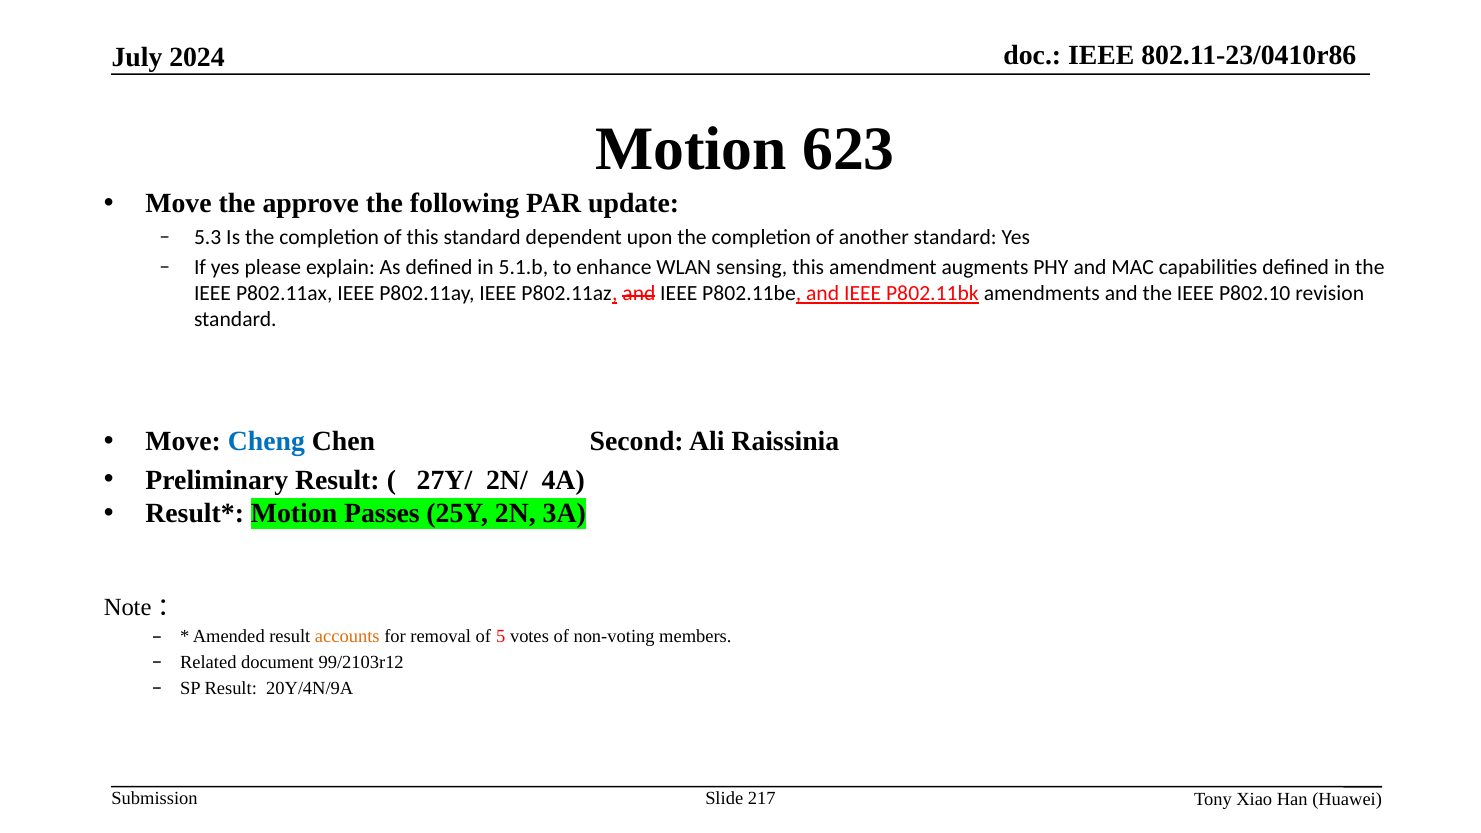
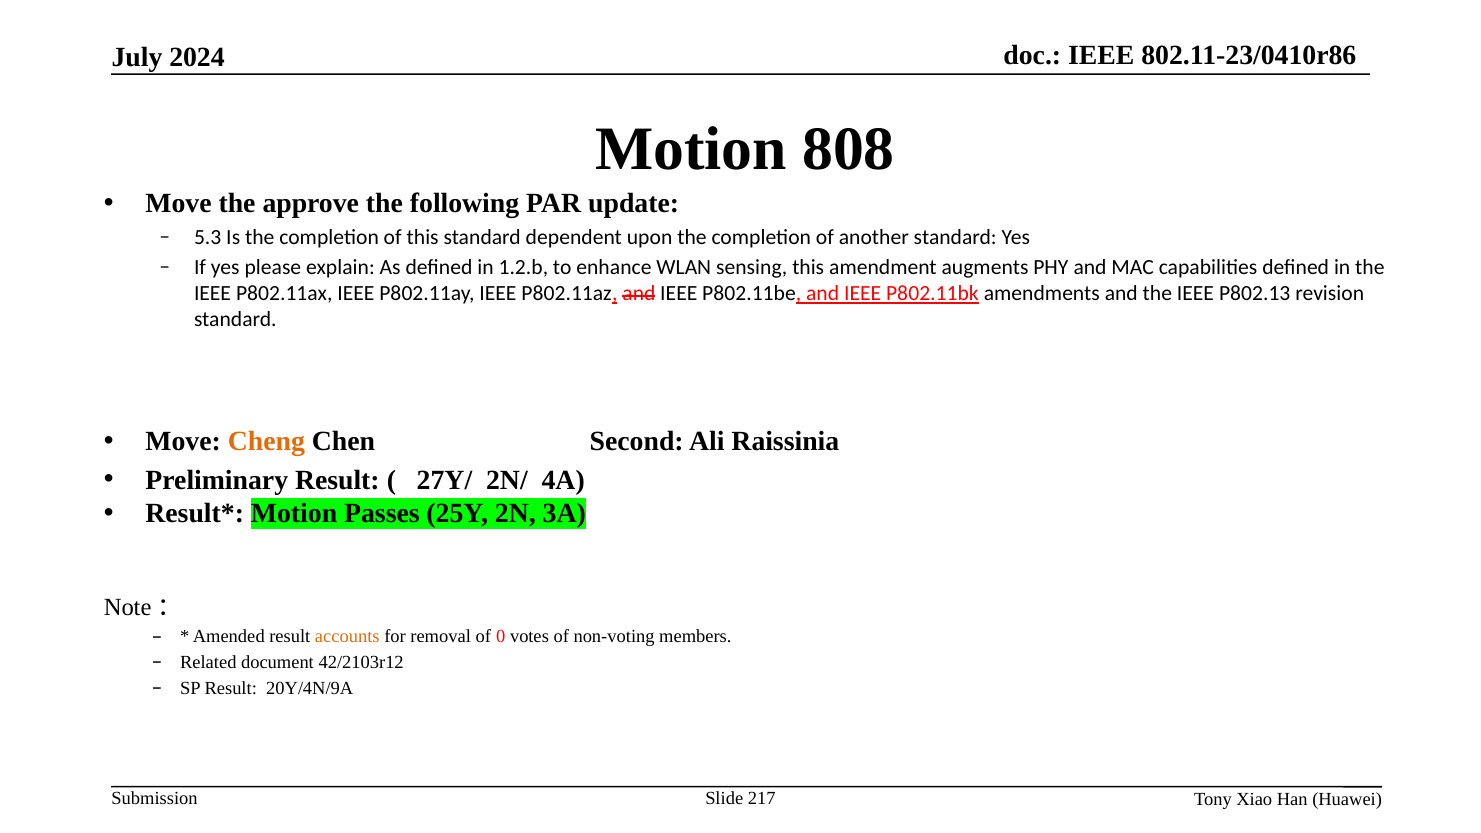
623: 623 -> 808 (849, 149)
5.1.b: 5.1.b -> 1.2.b (523, 268)
P802.10: P802.10 -> P802.13 (1255, 294)
Cheng colour: blue -> orange (266, 441)
5: 5 -> 0 (501, 636)
99/2103r12: 99/2103r12 -> 42/2103r12 (361, 662)
